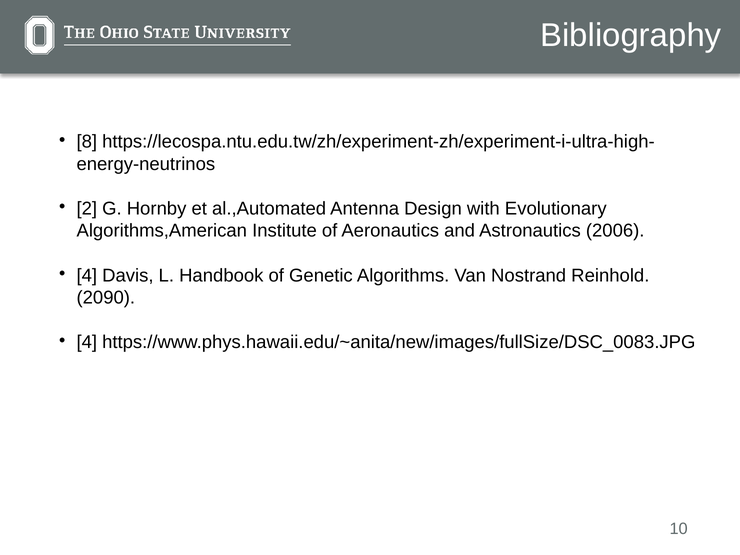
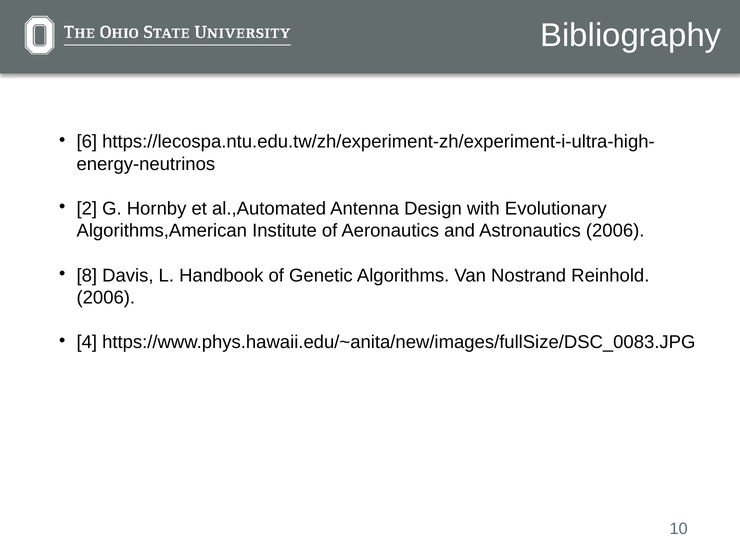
8: 8 -> 6 (87, 142)
4: 4 -> 8 (87, 276)
2090: 2090 -> 2006 (106, 298)
